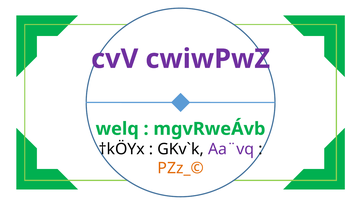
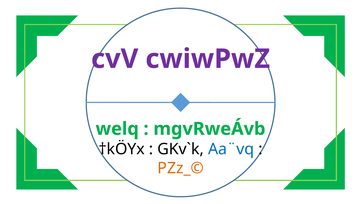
Aa¨vq colour: purple -> blue (231, 149)
